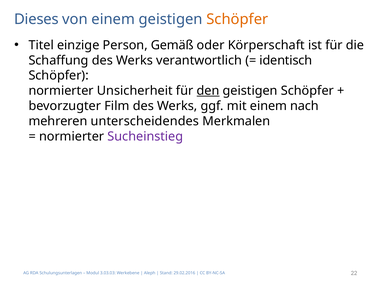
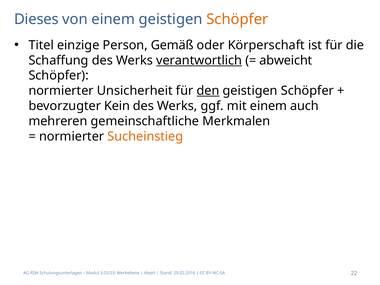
verantwortlich underline: none -> present (199, 60)
identisch: identisch -> abweicht (286, 60)
Film: Film -> Kein (117, 106)
nach: nach -> auch (304, 106)
unterscheidendes: unterscheidendes -> gemeinschaftliche (145, 121)
Sucheinstieg colour: purple -> orange (145, 136)
